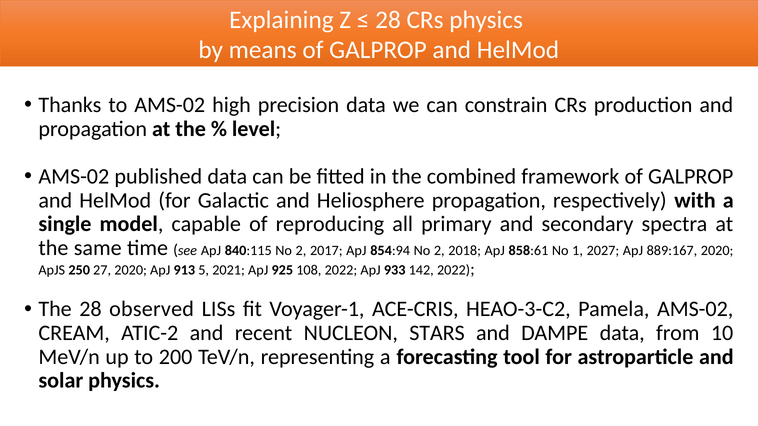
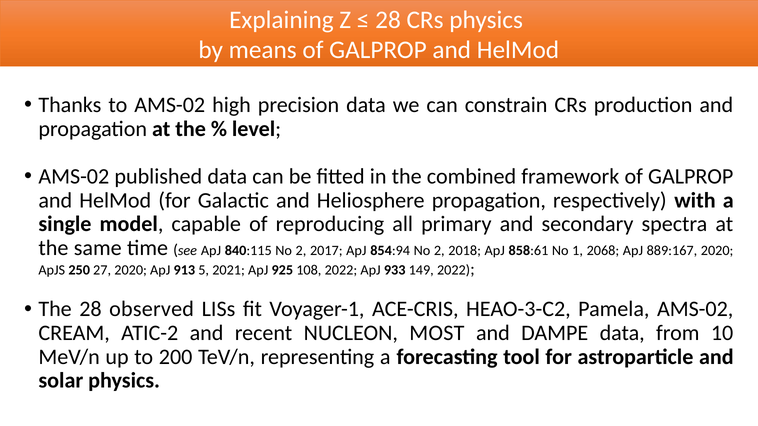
2027: 2027 -> 2068 (603, 251)
142: 142 -> 149 (421, 270)
STARS: STARS -> MOST (437, 333)
